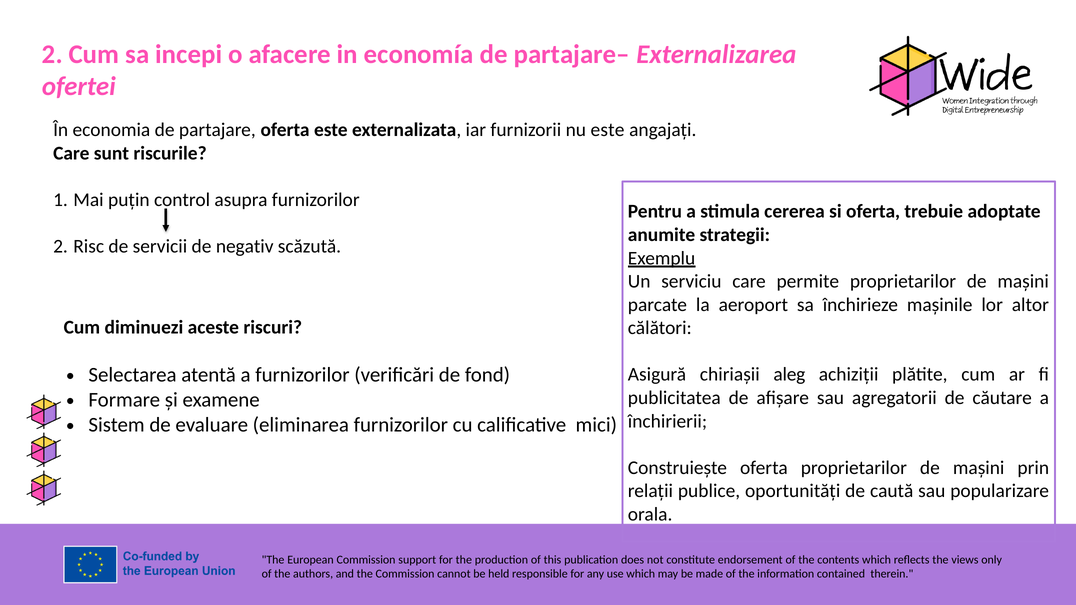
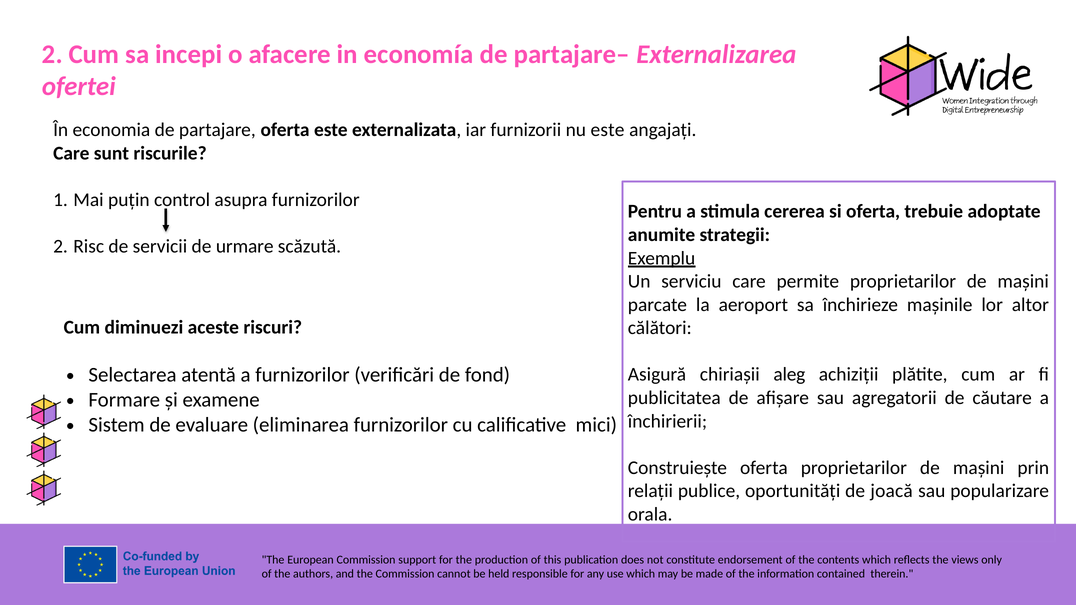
negativ: negativ -> urmare (245, 246)
caută: caută -> joacă (892, 491)
